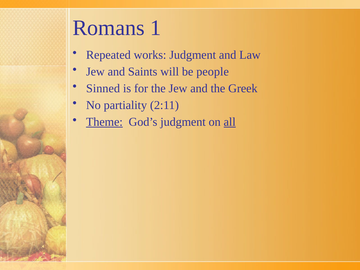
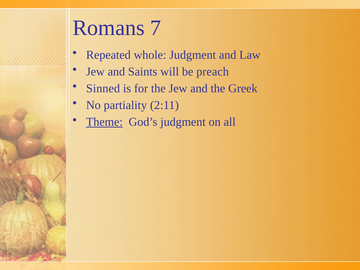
1: 1 -> 7 (156, 28)
works: works -> whole (150, 55)
people: people -> preach (213, 72)
all underline: present -> none (230, 122)
